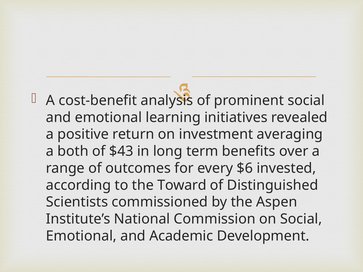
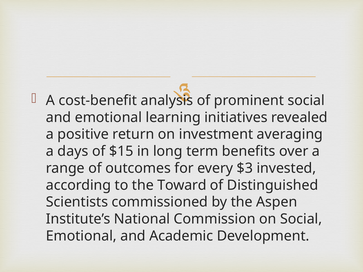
both: both -> days (73, 151)
$43: $43 -> $15 (121, 151)
$6: $6 -> $3 (245, 168)
